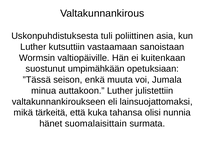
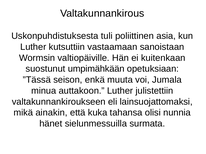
tärkeitä: tärkeitä -> ainakin (52, 113)
suomalaisittain: suomalaisittain -> sielunmessuilla (96, 124)
